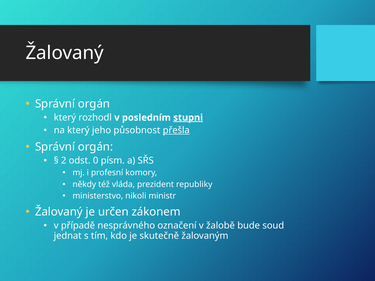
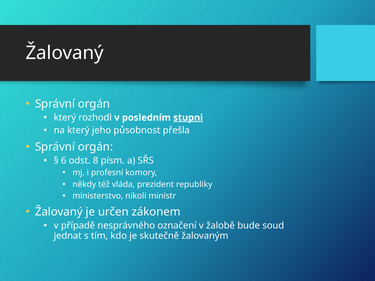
přešla underline: present -> none (176, 130)
2: 2 -> 6 (64, 161)
0: 0 -> 8 (96, 161)
